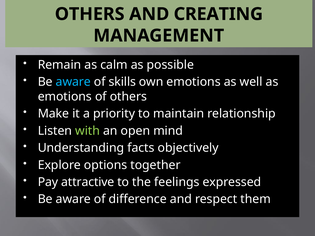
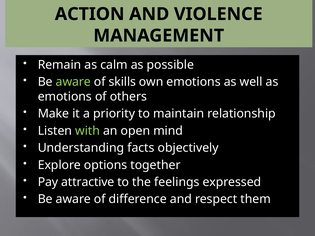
OTHERS: OTHERS -> ACTION (90, 14)
CREATING: CREATING -> VIOLENCE (218, 14)
aware colour: light blue -> light green (73, 82)
